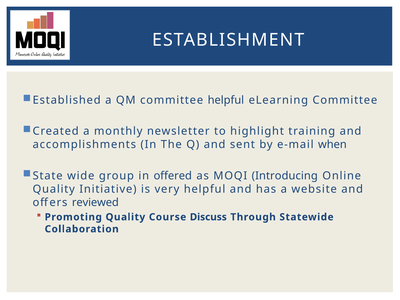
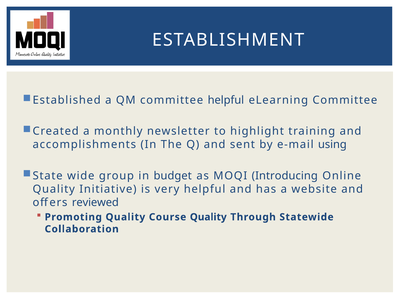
when: when -> using (332, 145)
offered: offered -> budget (173, 176)
Course Discuss: Discuss -> Quality (208, 217)
